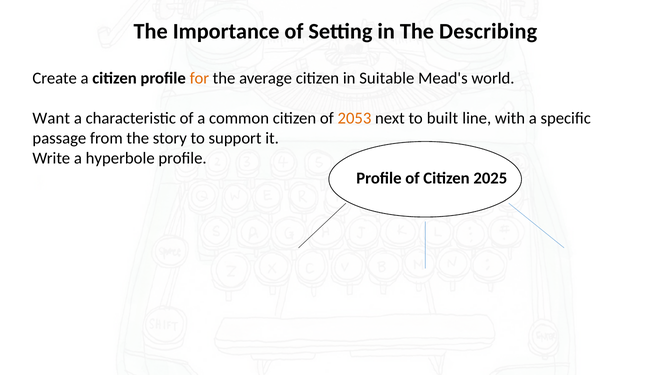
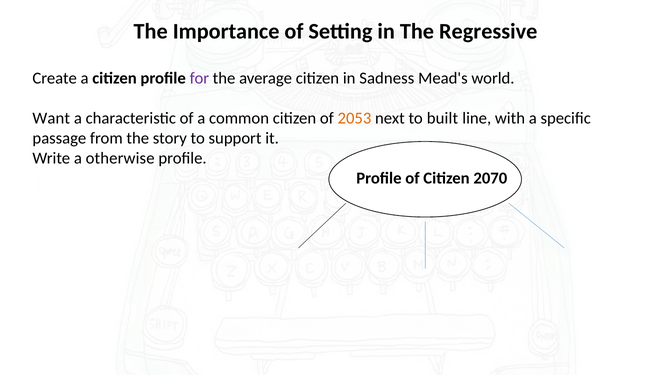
Describing: Describing -> Regressive (488, 32)
for colour: orange -> purple (199, 78)
Suitable: Suitable -> Sadness (387, 78)
hyperbole: hyperbole -> otherwise (120, 158)
2025: 2025 -> 2070 (490, 178)
